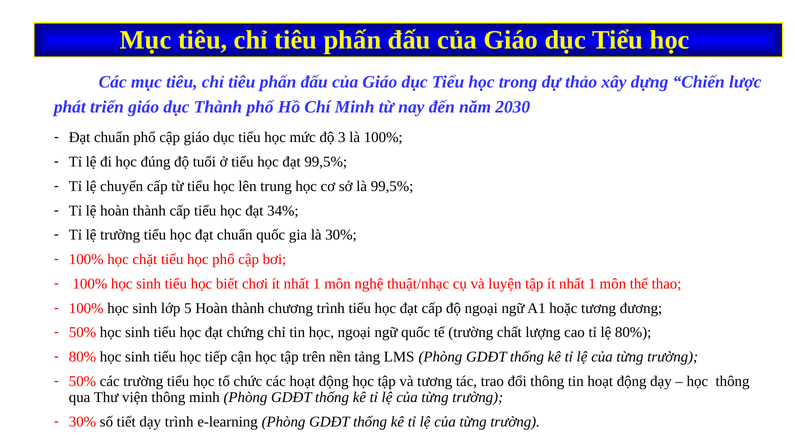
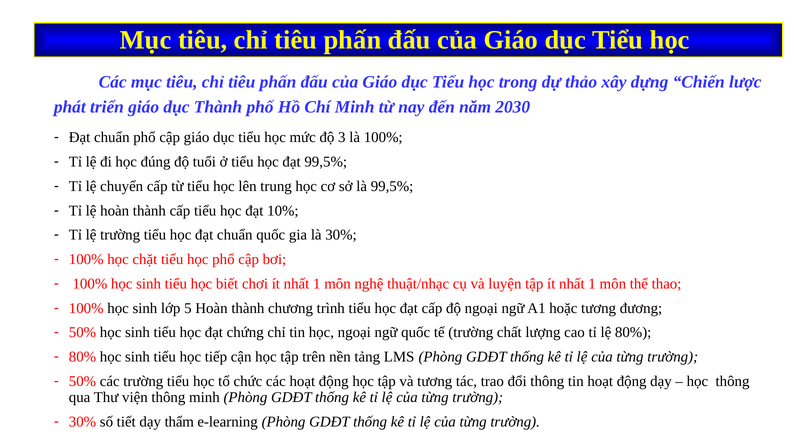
34%: 34% -> 10% (283, 211)
dạy trình: trình -> thẩm (179, 422)
